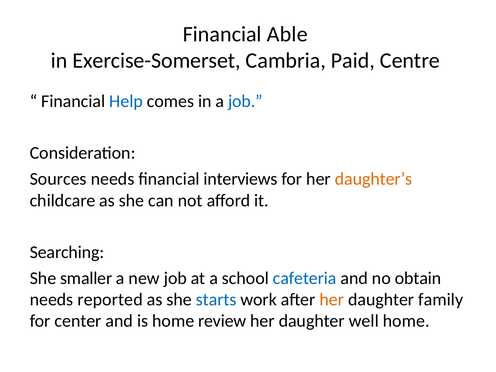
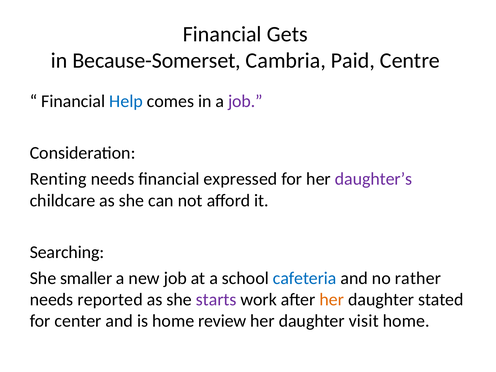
Able: Able -> Gets (287, 34)
Exercise-Somerset: Exercise-Somerset -> Because-Somerset (157, 61)
job colour: blue -> purple (245, 101)
Sources: Sources -> Renting (58, 179)
interviews: interviews -> expressed (241, 179)
daughter’s colour: orange -> purple (374, 179)
obtain: obtain -> rather (418, 278)
starts colour: blue -> purple (216, 300)
family: family -> stated (441, 300)
well: well -> visit (364, 321)
